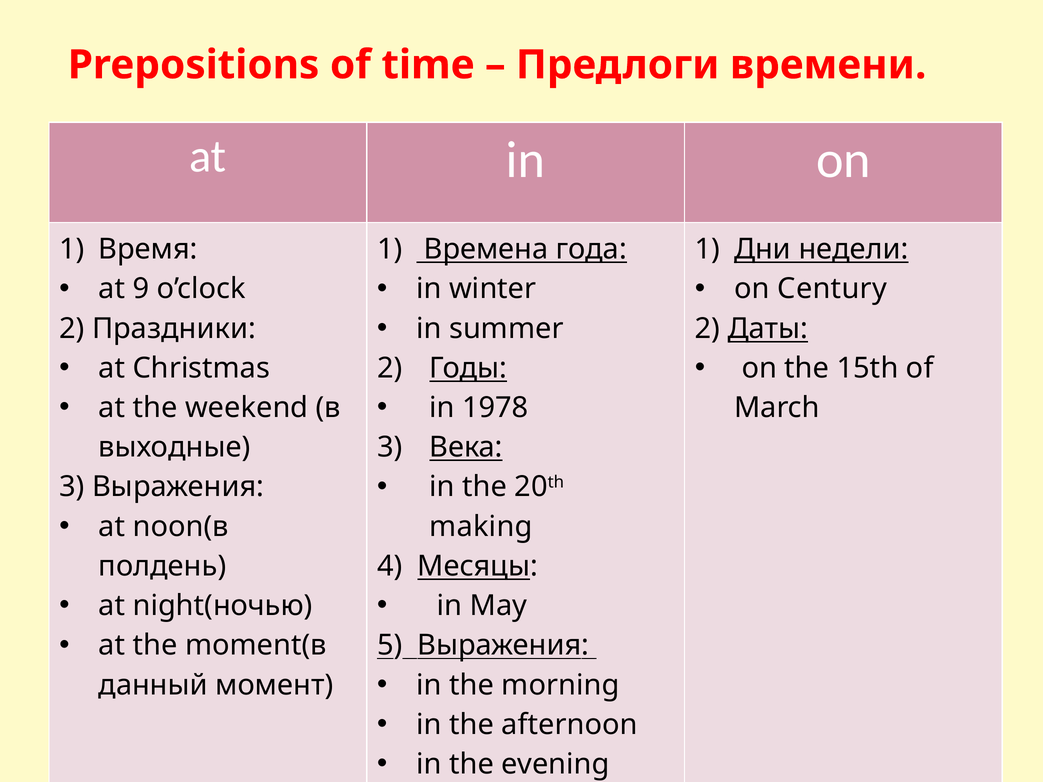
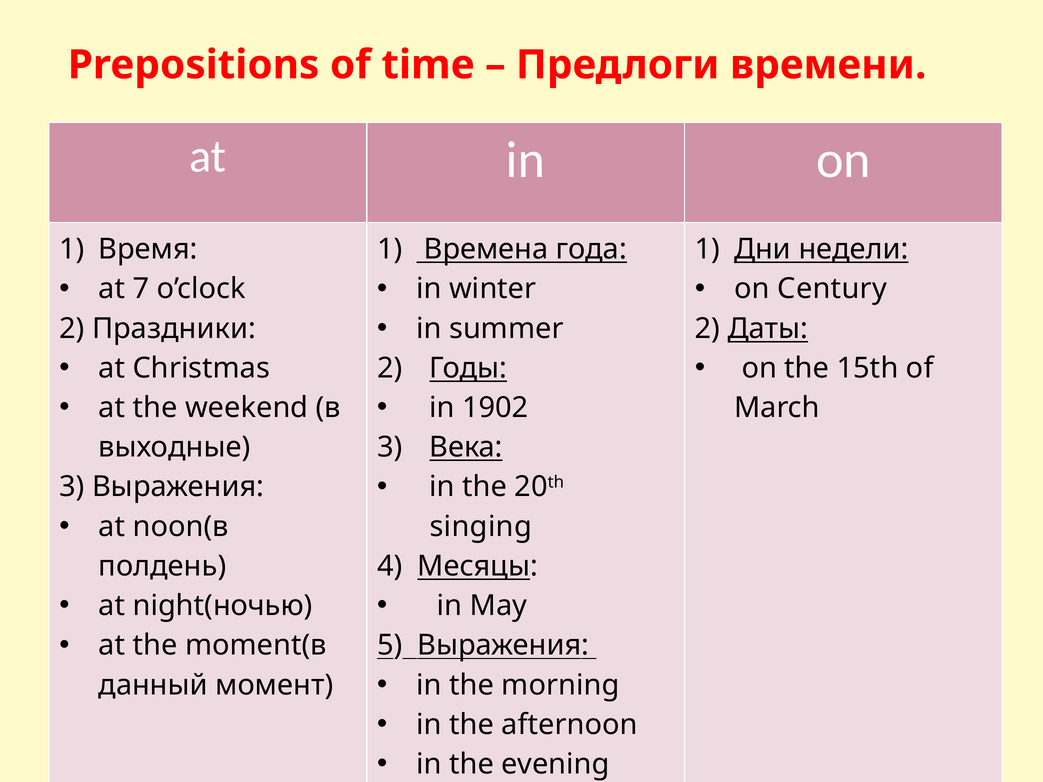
9: 9 -> 7 (141, 289)
1978: 1978 -> 1902 (495, 408)
making: making -> singing (481, 527)
